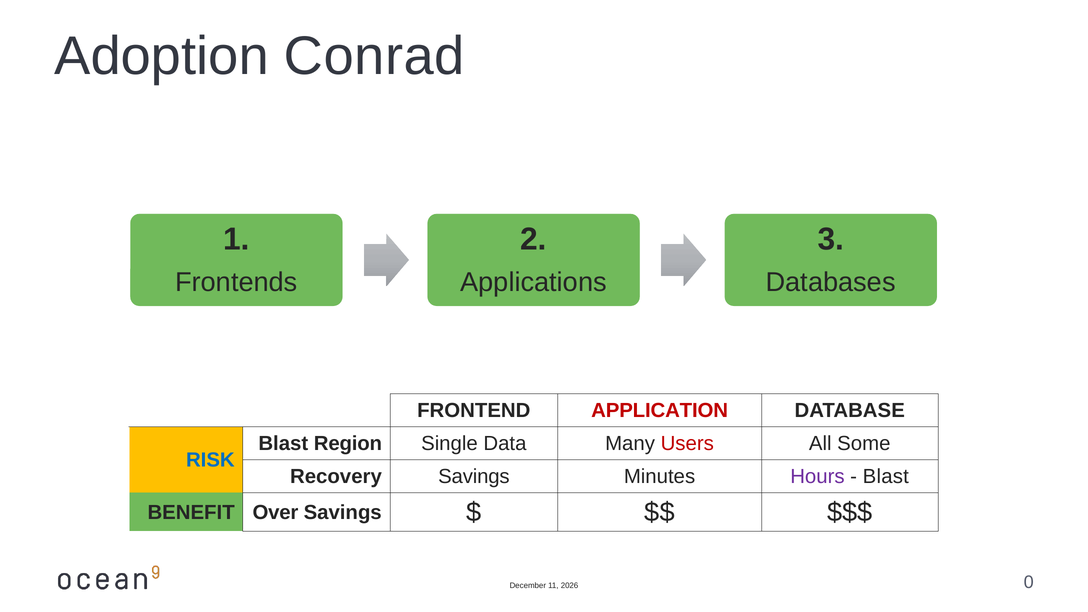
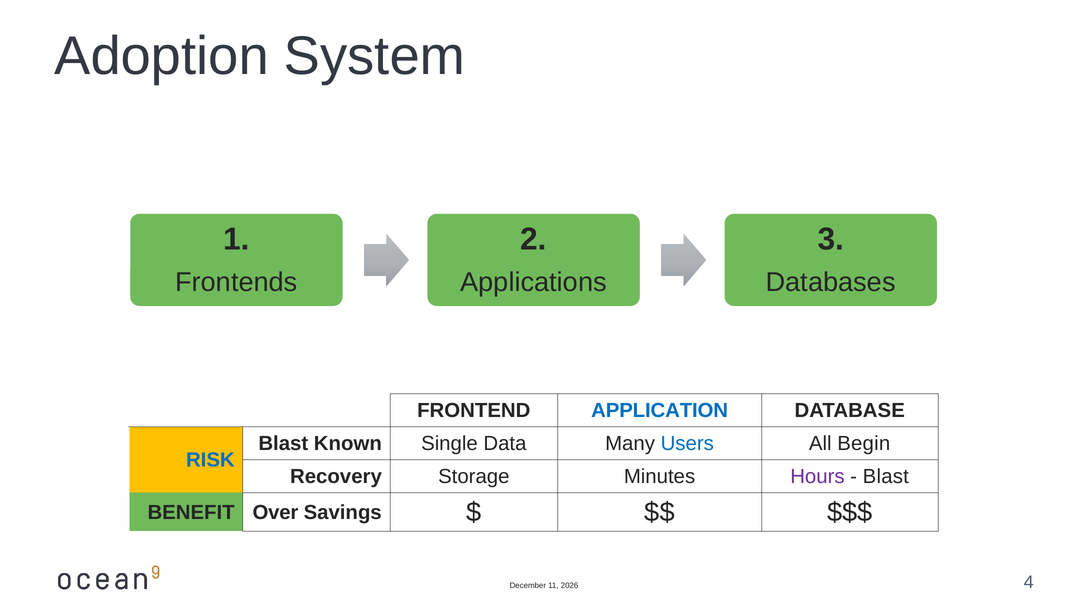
Conrad: Conrad -> System (374, 56)
APPLICATION colour: red -> blue (660, 410)
Region: Region -> Known (348, 443)
Users colour: red -> blue (687, 443)
Some: Some -> Begin (864, 443)
Recovery Savings: Savings -> Storage (474, 477)
0: 0 -> 4 (1029, 582)
